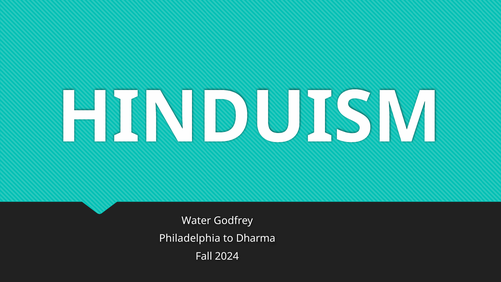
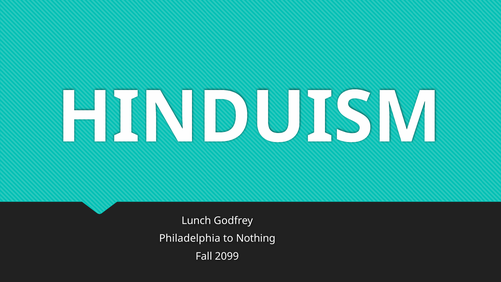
Water: Water -> Lunch (196, 221)
Dharma: Dharma -> Nothing (256, 238)
2024: 2024 -> 2099 (227, 256)
